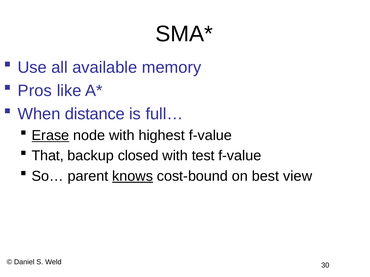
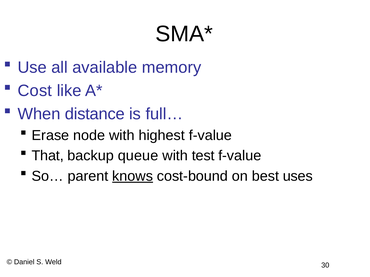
Pros: Pros -> Cost (35, 91)
Erase underline: present -> none (50, 136)
closed: closed -> queue (138, 156)
view: view -> uses (298, 176)
